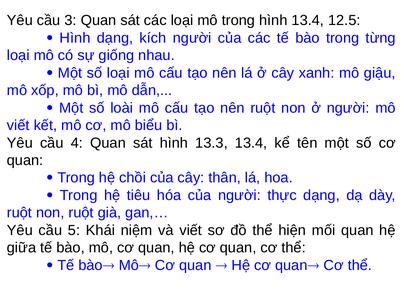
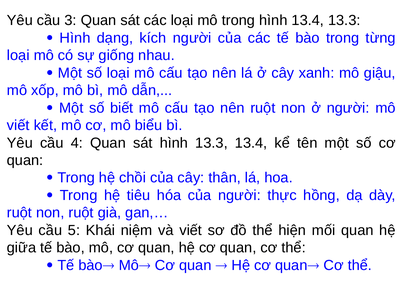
13.4 12.5: 12.5 -> 13.3 (344, 20)
loài: loài -> biết (122, 108)
thực dạng: dạng -> hồng (322, 195)
